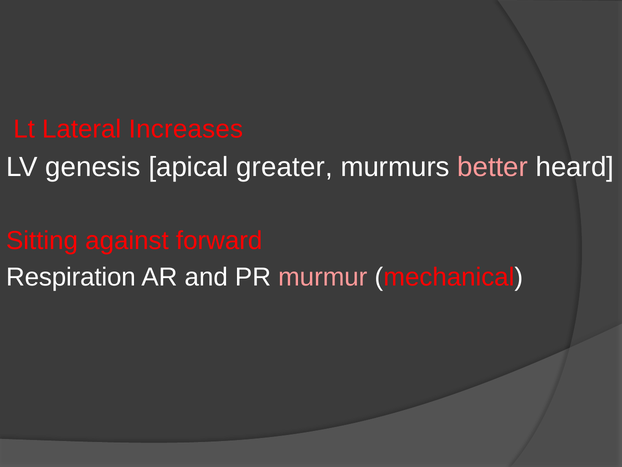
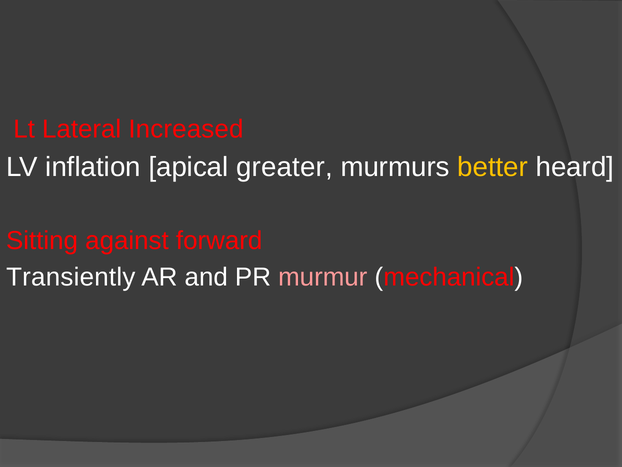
Increases: Increases -> Increased (186, 129)
genesis: genesis -> inflation (93, 167)
better colour: pink -> yellow (493, 167)
Respiration: Respiration -> Transiently (71, 277)
